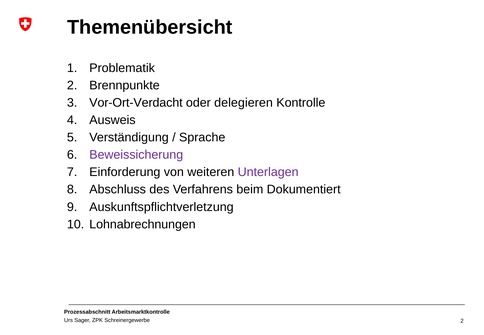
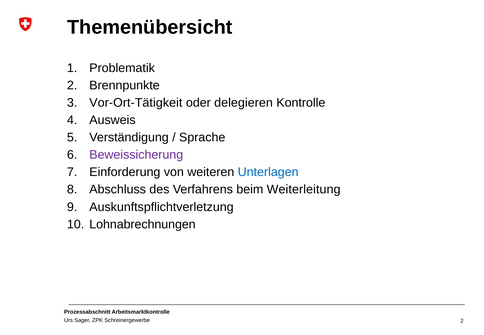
Vor-Ort-Verdacht: Vor-Ort-Verdacht -> Vor-Ort-Tätigkeit (136, 103)
Unterlagen colour: purple -> blue (268, 172)
Dokumentiert: Dokumentiert -> Weiterleitung (304, 190)
